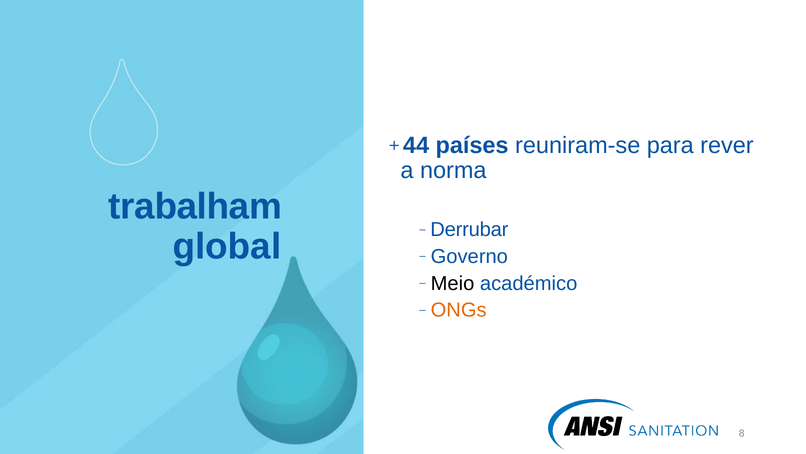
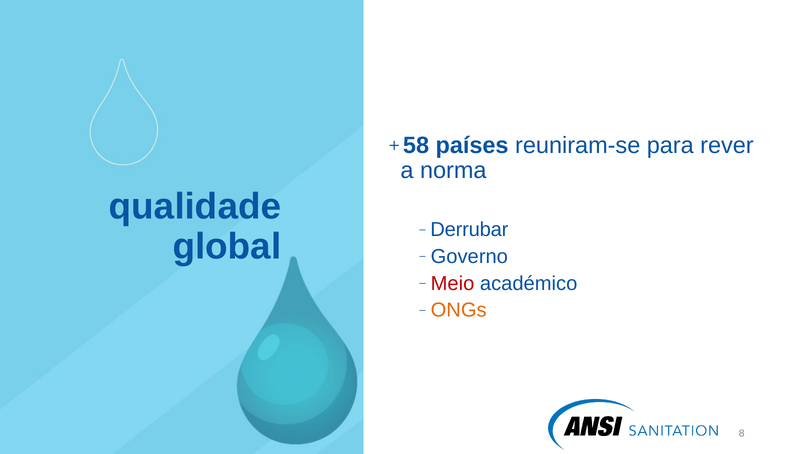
44: 44 -> 58 (416, 145)
trabalham: trabalham -> qualidade (195, 207)
Meio colour: black -> red (453, 283)
